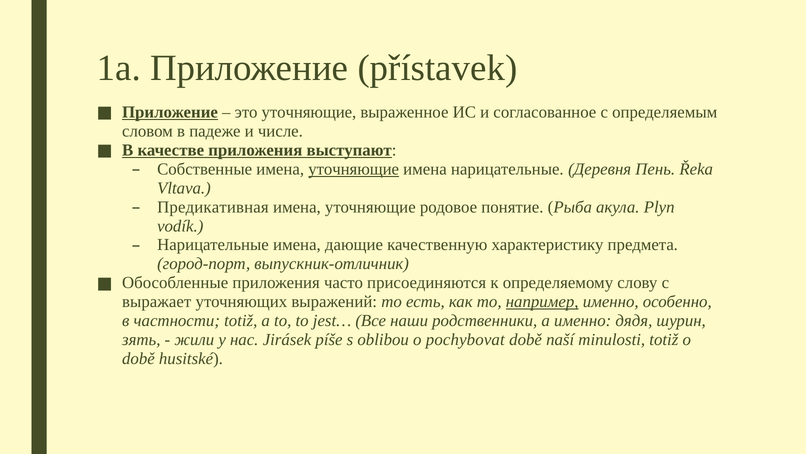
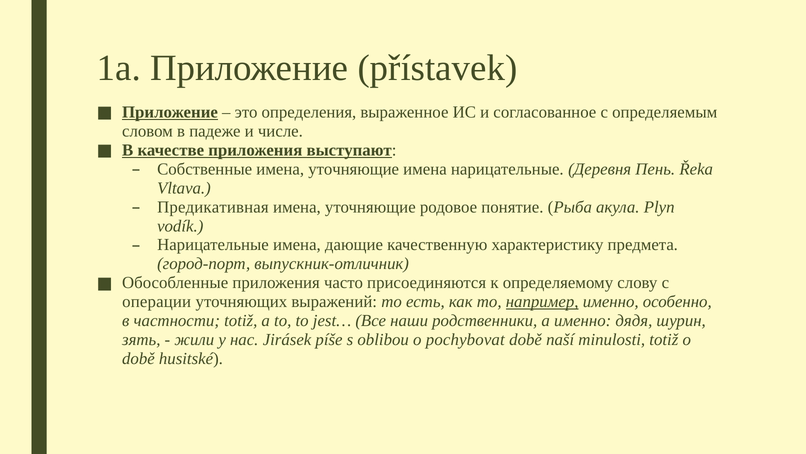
это уточняющие: уточняющие -> определения (309, 112)
уточняющие underline: present -> none (354, 169)
выражает: выражает -> операции (157, 301)
